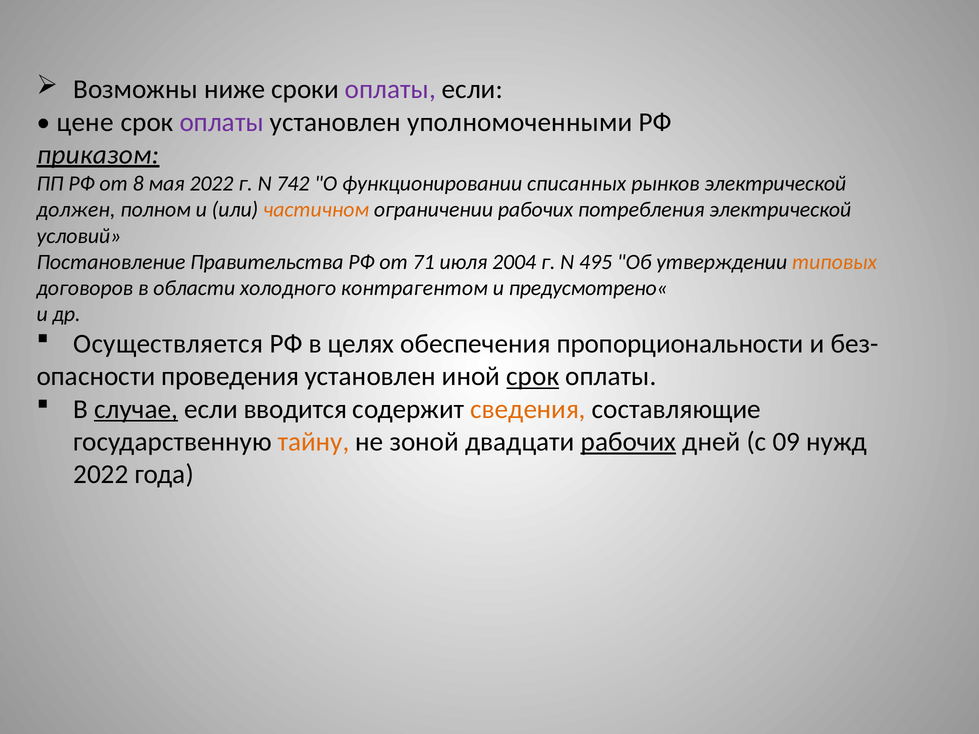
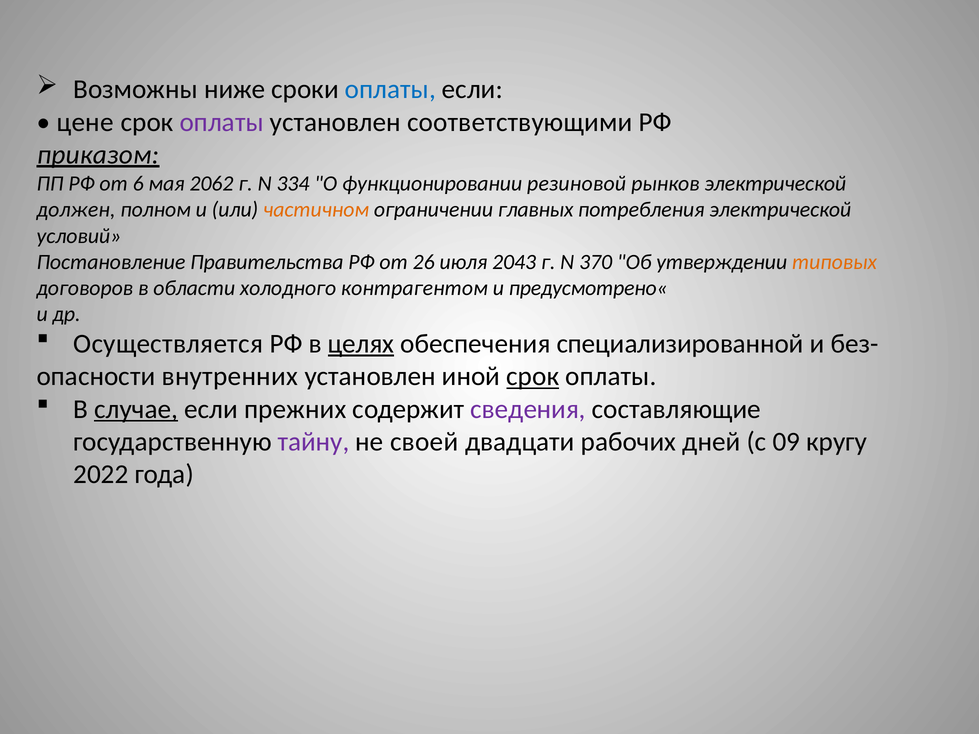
оплаты colour: purple -> blue (390, 89)
уполномоченными: уполномоченными -> соответствующими (520, 122)
8: 8 -> 6 (138, 184)
мая 2022: 2022 -> 2062 (212, 184)
742: 742 -> 334 (293, 184)
списанных: списанных -> резиновой (577, 184)
ограничении рабочих: рабочих -> главных (536, 210)
71: 71 -> 26 (424, 262)
2004: 2004 -> 2043 (514, 262)
495: 495 -> 370 (596, 262)
целях underline: none -> present (361, 344)
пропорциональности: пропорциональности -> специализированной (680, 344)
проведения: проведения -> внутренних (230, 377)
вводится: вводится -> прежних (295, 409)
сведения colour: orange -> purple (528, 409)
тайну colour: orange -> purple (314, 442)
зоной: зоной -> своей (424, 442)
рабочих underline: present -> none (628, 442)
нужд: нужд -> кругу (837, 442)
